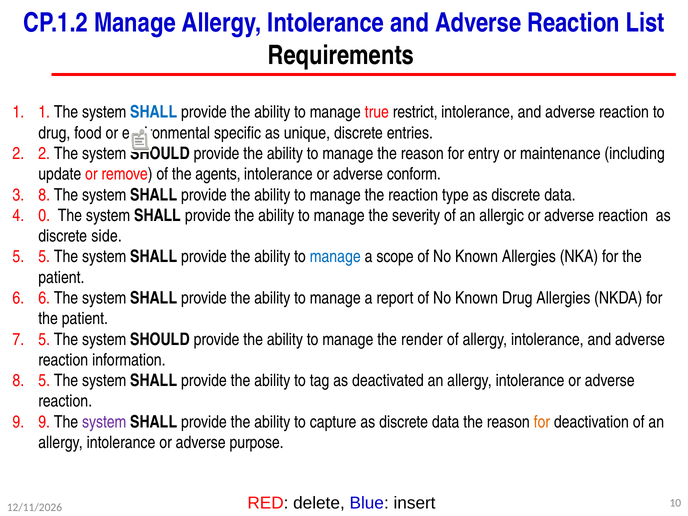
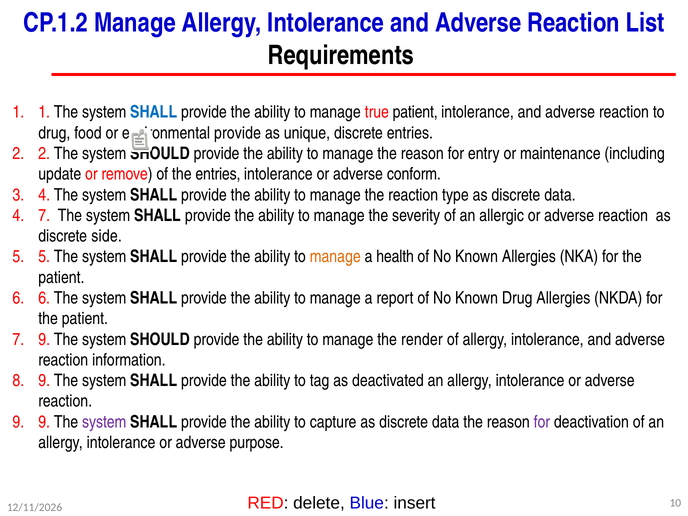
true restrict: restrict -> patient (415, 112)
environmental specific: specific -> provide (238, 133)
the agents: agents -> entries (218, 174)
3 8: 8 -> 4 (44, 195)
4 0: 0 -> 7 (44, 215)
manage colour: blue -> orange (335, 257)
scope: scope -> health (395, 257)
7 5: 5 -> 9 (44, 339)
8 5: 5 -> 9 (44, 381)
for colour: orange -> purple (542, 422)
